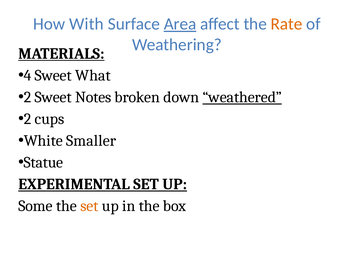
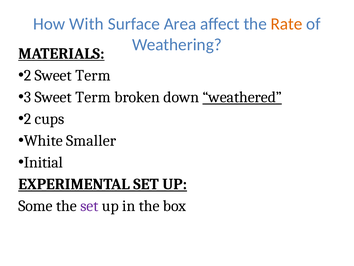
Area underline: present -> none (180, 24)
4: 4 -> 2 (27, 75)
What: What -> Term (93, 75)
2: 2 -> 3 (27, 97)
Notes: Notes -> Term (93, 97)
Statue: Statue -> Initial (43, 162)
set colour: orange -> purple (89, 206)
